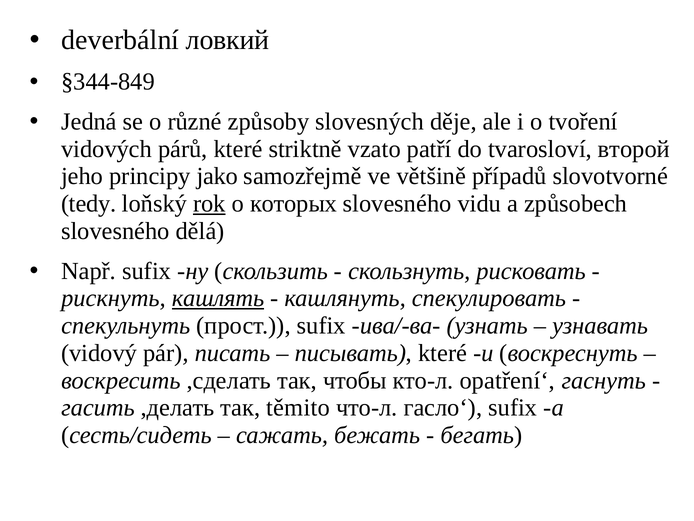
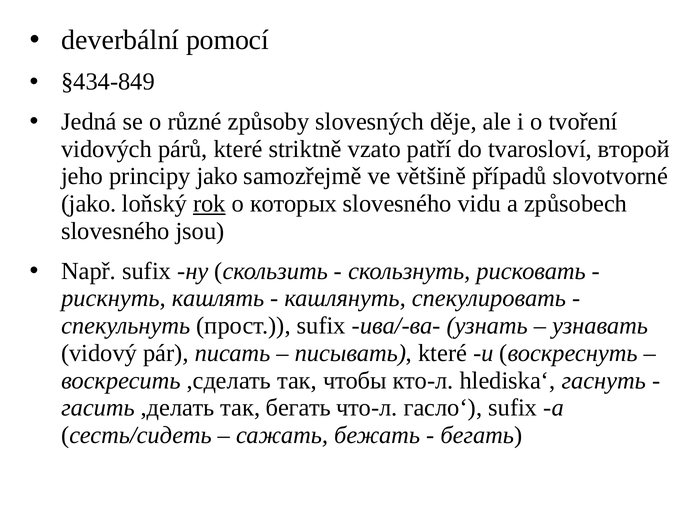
ловкий: ловкий -> pomocí (228, 40)
§344-849: §344-849 -> §434-849 (108, 82)
tedy: tedy -> jako (89, 204)
dělá: dělá -> jsou (200, 231)
кашлять underline: present -> none (218, 298)
opatření‘: opatření‘ -> hlediska‘ (507, 380)
так těmito: těmito -> бегать (298, 407)
